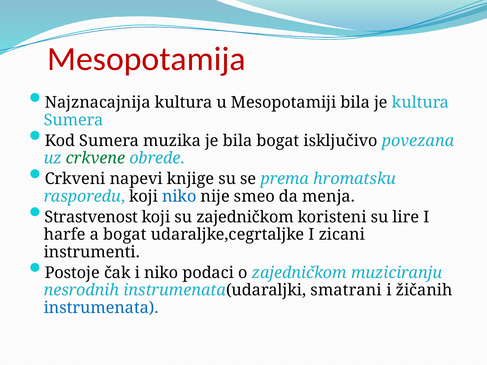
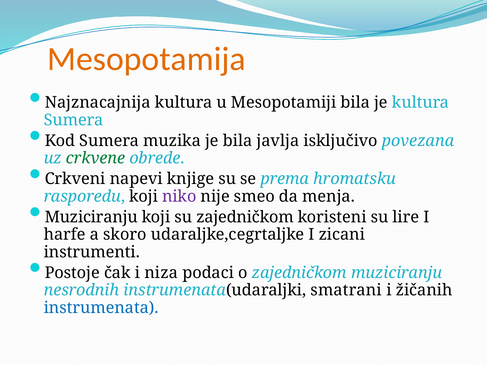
Mesopotamija colour: red -> orange (146, 59)
bila bogat: bogat -> javlja (278, 141)
niko colour: blue -> purple (179, 196)
Strastvenost: Strastvenost -> Muziciranju (91, 217)
a bogat: bogat -> skoro (125, 235)
i niko: niko -> niza (161, 273)
